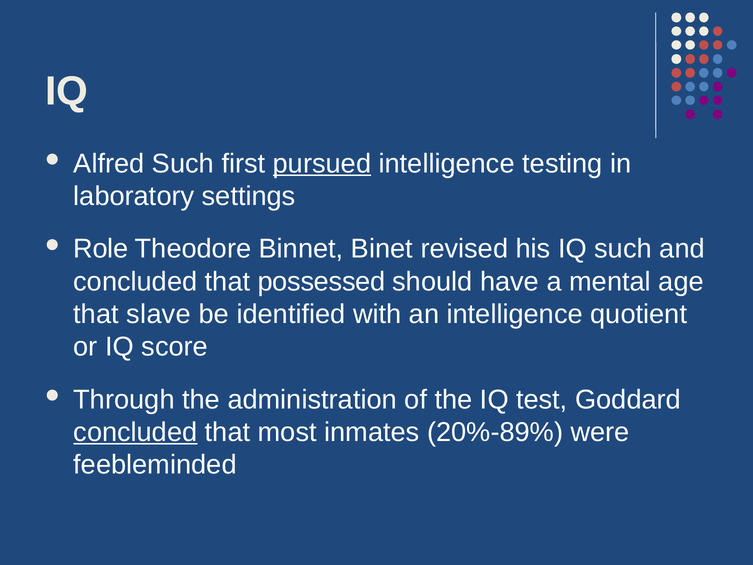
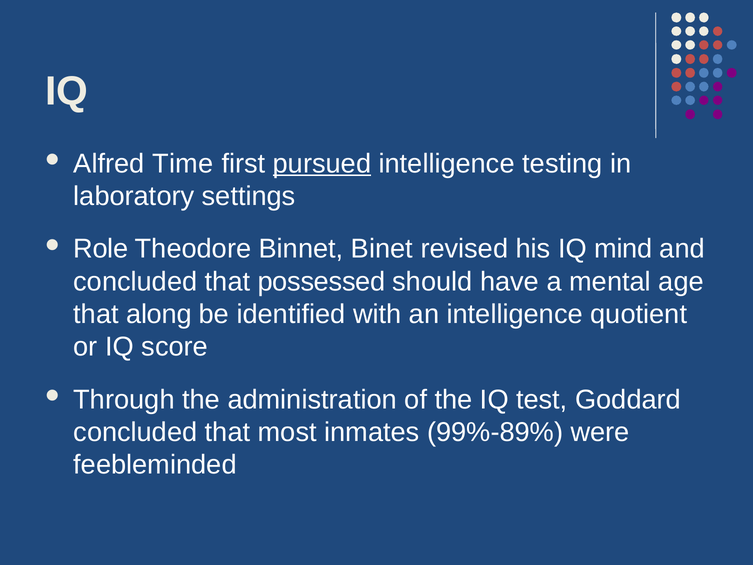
Alfred Such: Such -> Time (183, 164)
IQ such: such -> mind (623, 249)
slave: slave -> along (159, 314)
concluded underline: present -> none (135, 432)
20%-89%: 20%-89% -> 99%-89% (495, 432)
